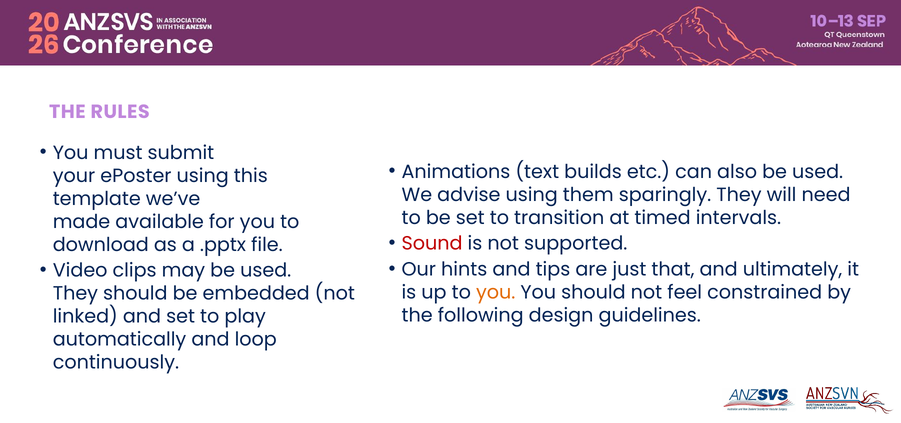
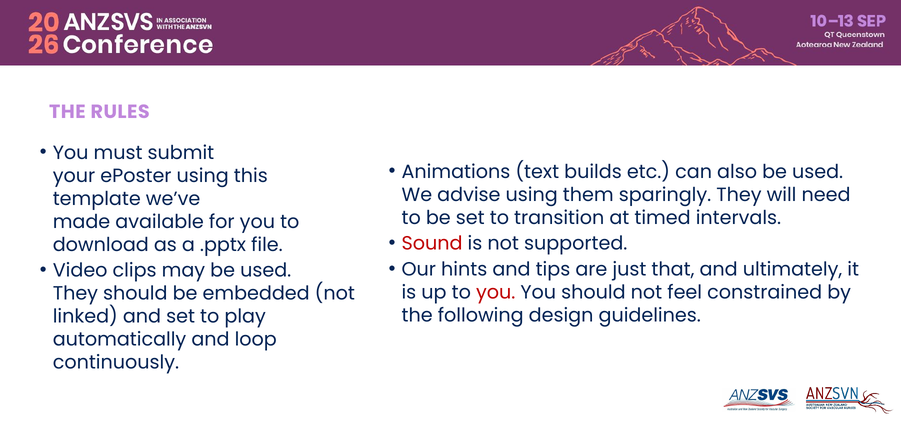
you colour: orange -> red (496, 293)
